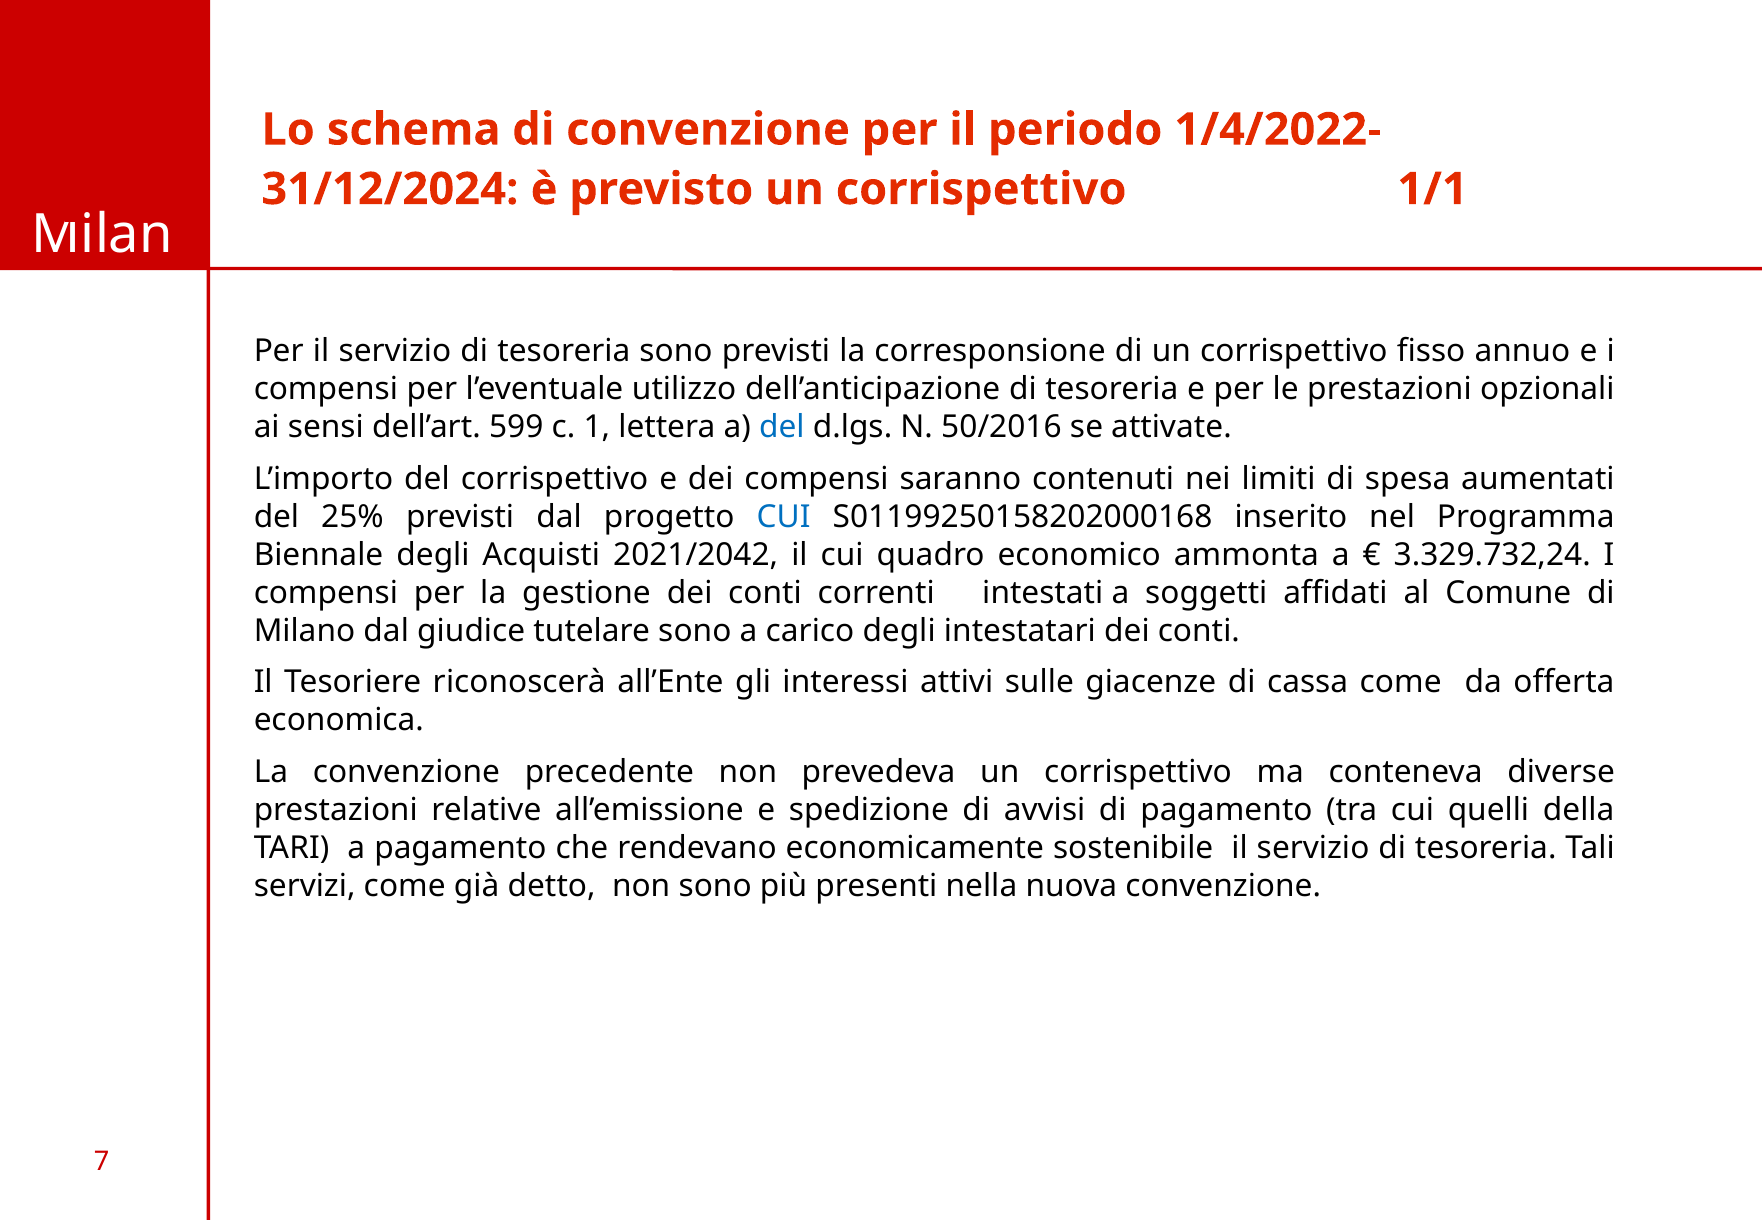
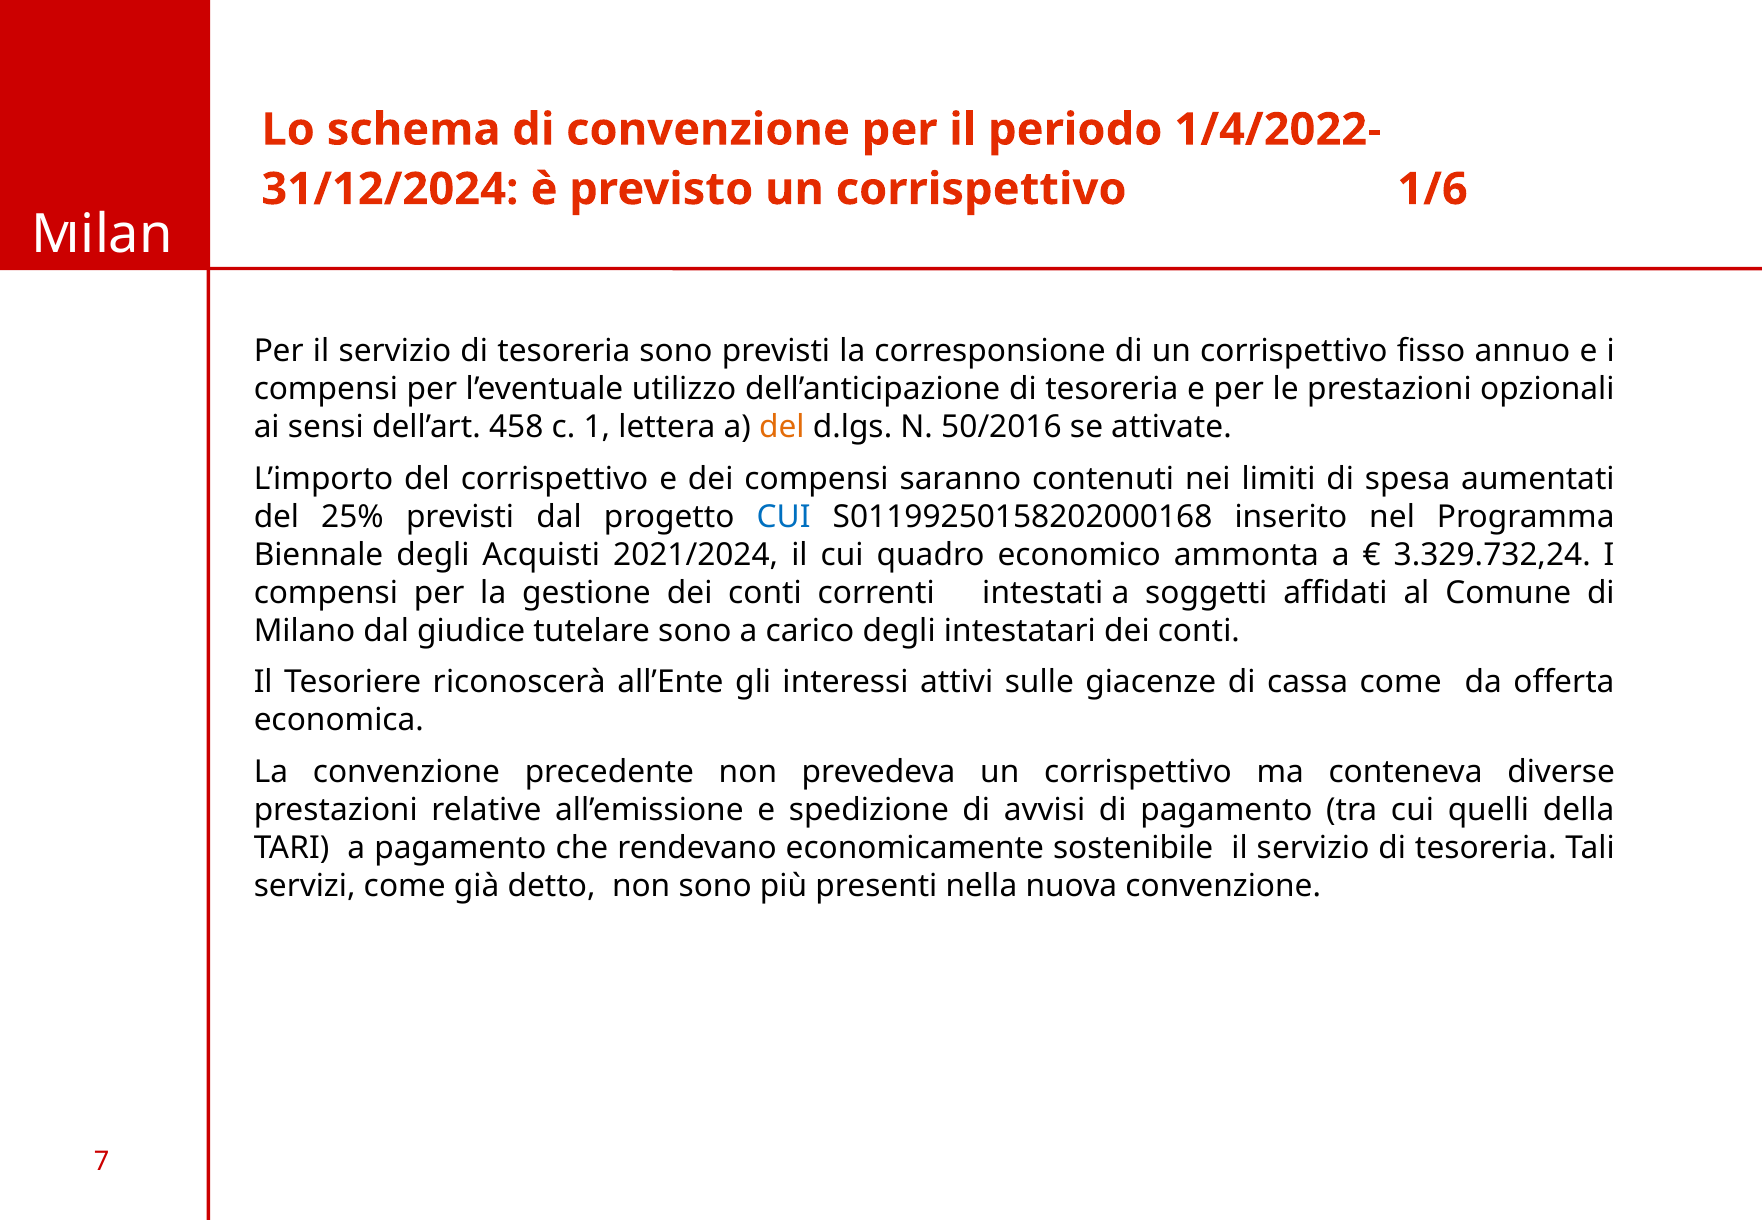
1/1: 1/1 -> 1/6 (1433, 189)
599: 599 -> 458 (516, 427)
del colour: blue -> orange (782, 427)
2021/2042: 2021/2042 -> 2021/2024 (696, 555)
